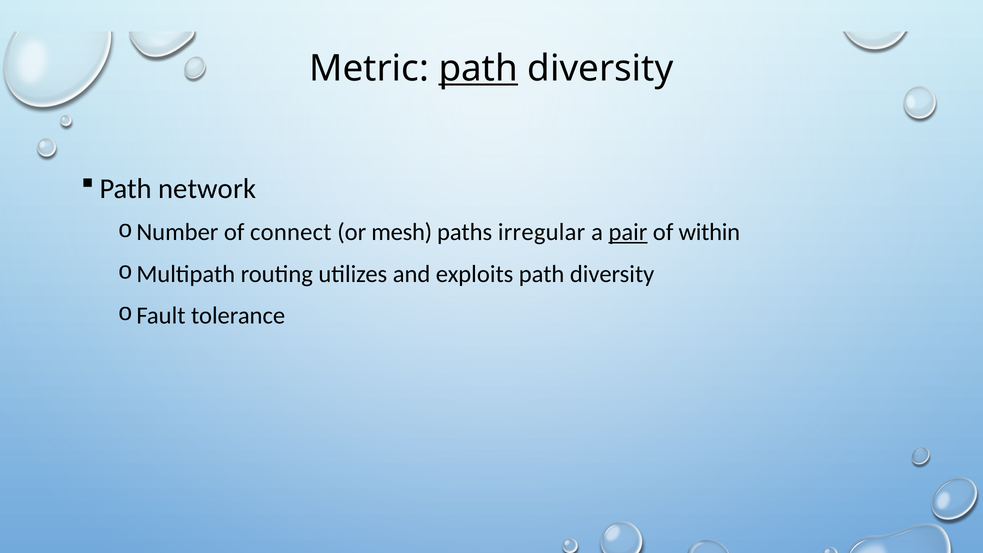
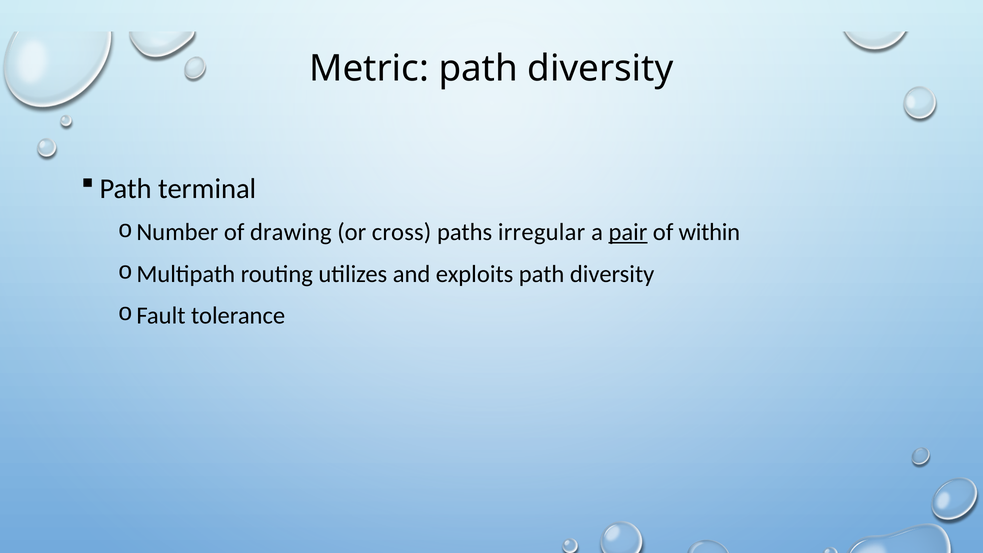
path underline: present -> none (478, 69)
network: network -> terminal (207, 189)
connect: connect -> drawing (291, 232)
mesh: mesh -> cross (402, 232)
